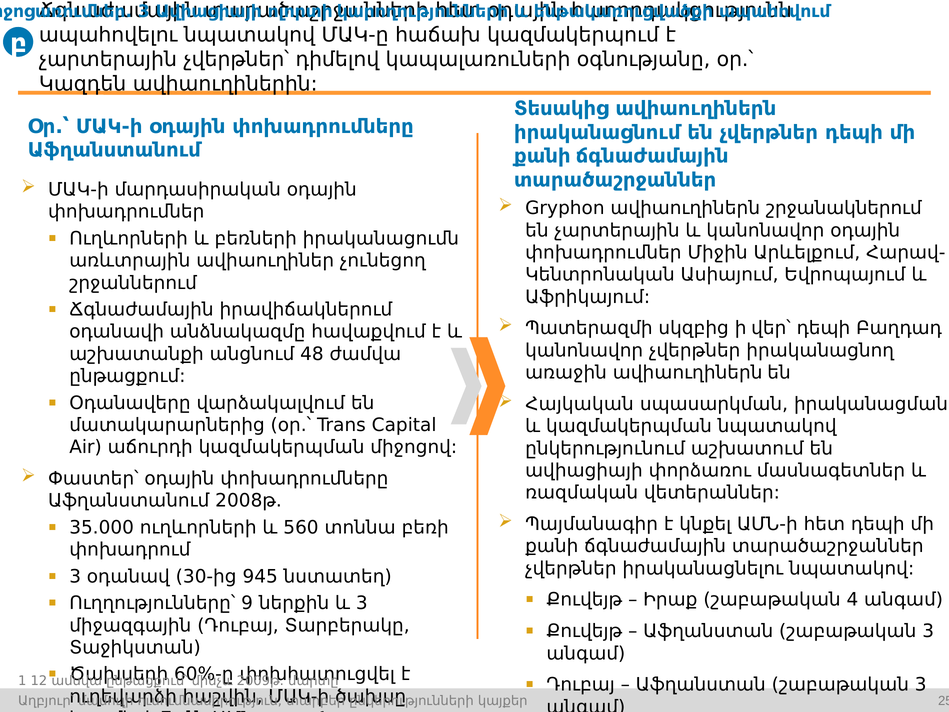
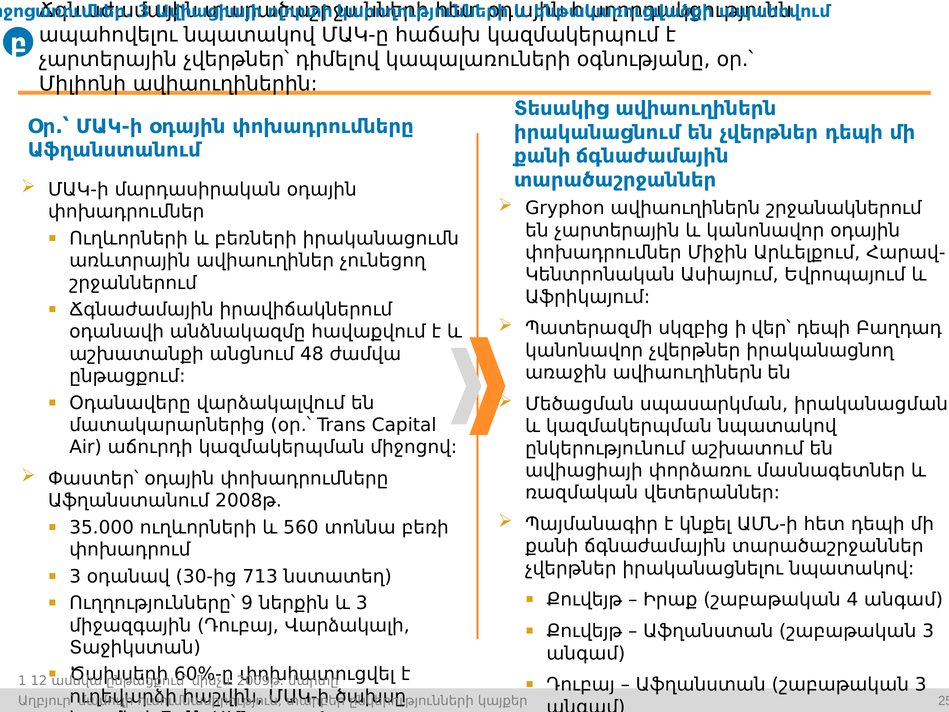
Կազդեն: Կազդեն -> Միլիոնի (83, 84)
Հայկական: Հայկական -> Մեծացման (580, 404)
945: 945 -> 713 (260, 576)
Տարբերակը: Տարբերակը -> Վարձակալի (347, 625)
